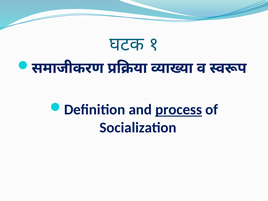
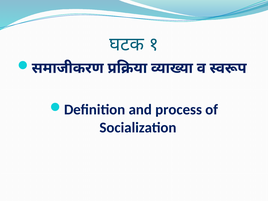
process underline: present -> none (179, 110)
